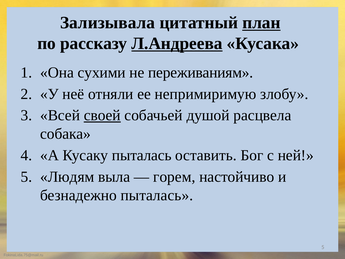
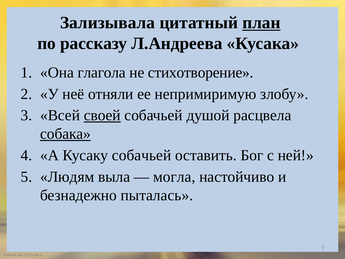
Л.Андреева underline: present -> none (177, 43)
сухими: сухими -> глагола (102, 72)
переживаниям: переживаниям -> стихотворение (201, 72)
собака underline: none -> present (66, 134)
Кусаку пыталась: пыталась -> собачьей (142, 155)
горем: горем -> могла (174, 177)
